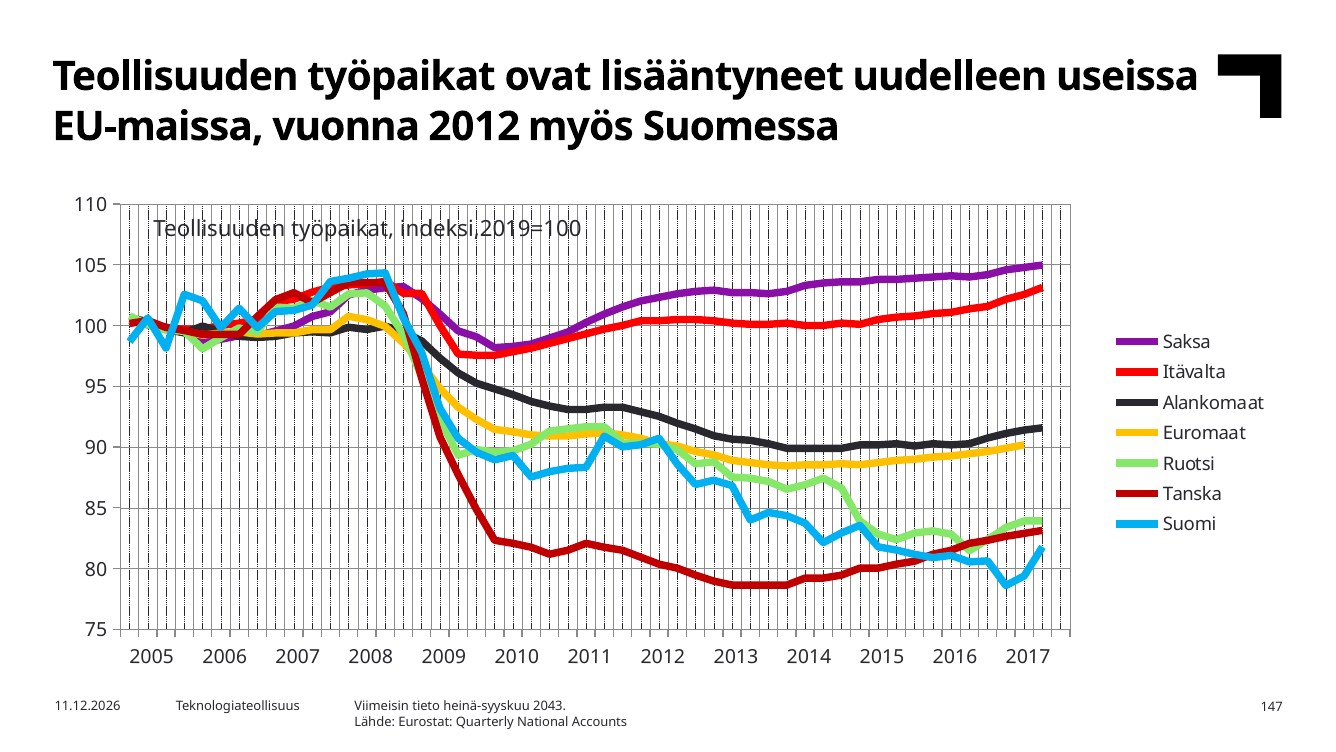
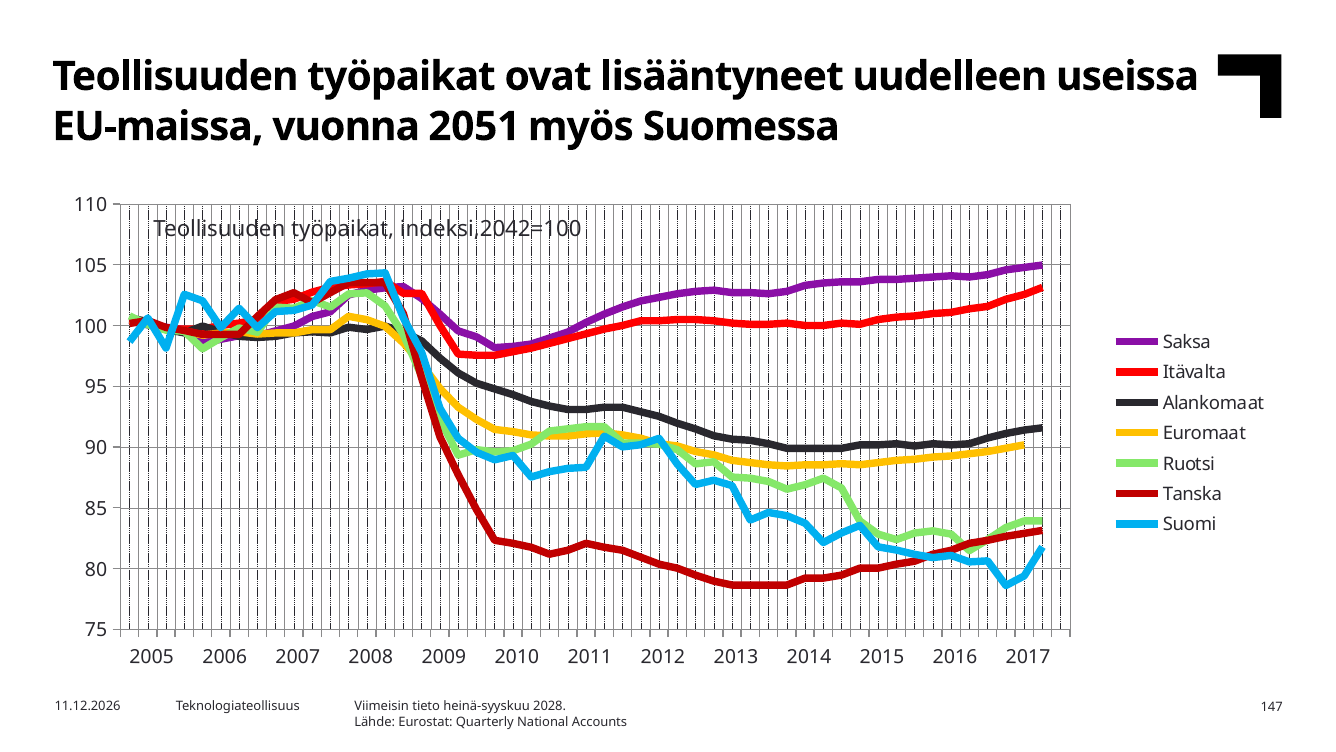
vuonna 2012: 2012 -> 2051 (474, 127)
indeksi,2019=100: indeksi,2019=100 -> indeksi,2042=100 (491, 229)
2043: 2043 -> 2028 (550, 706)
